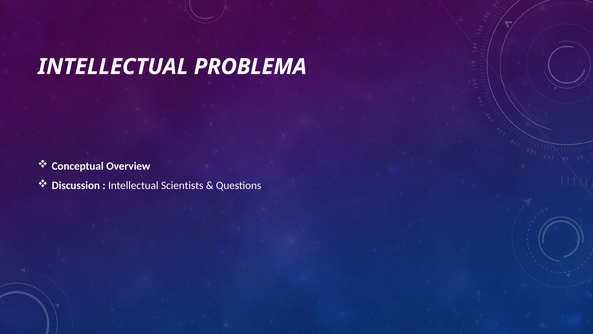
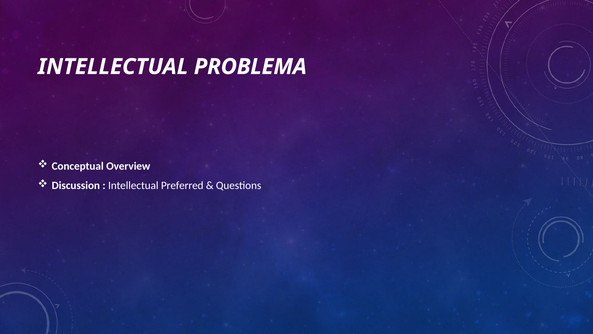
Scientists: Scientists -> Preferred (182, 185)
